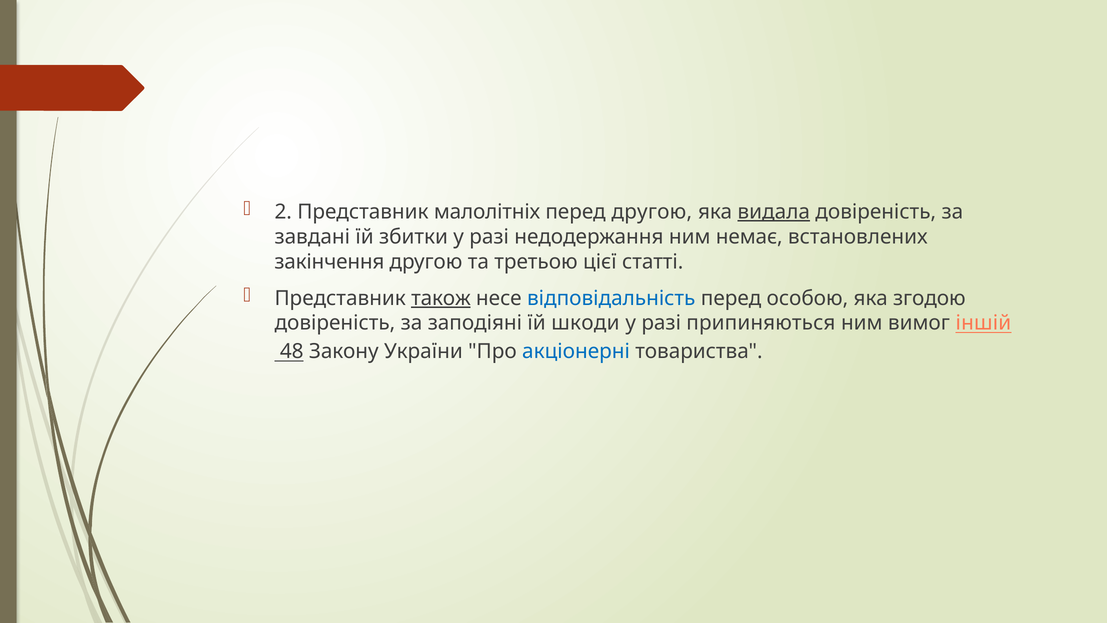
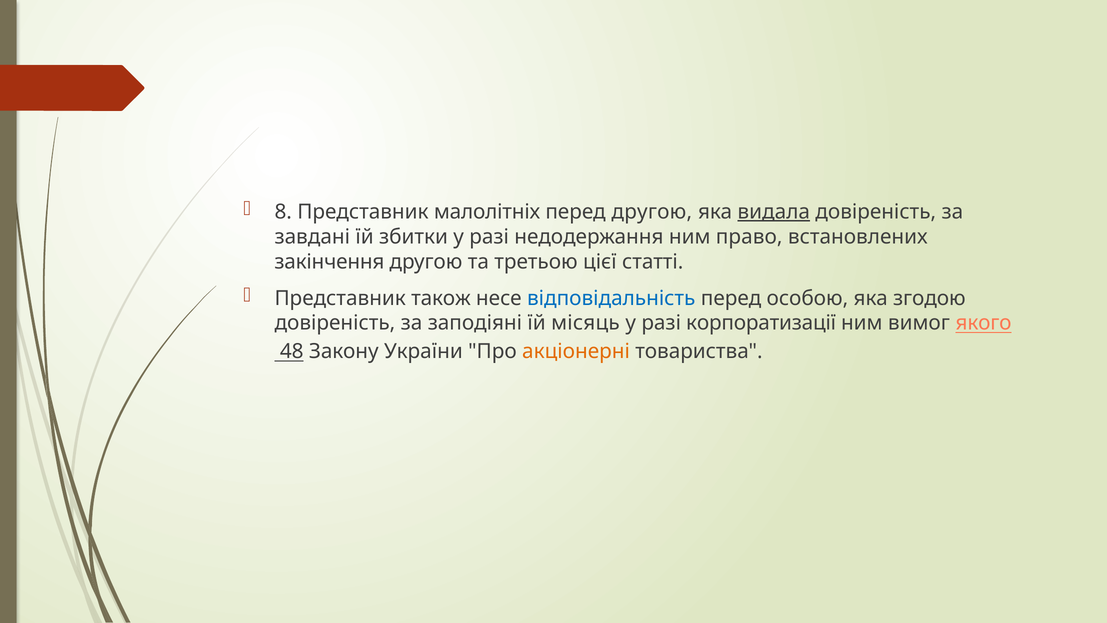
2: 2 -> 8 (283, 212)
немає: немає -> право (749, 237)
також underline: present -> none (441, 298)
шкоди: шкоди -> місяць (585, 323)
припиняються: припиняються -> корпоратизації (761, 323)
іншій: іншій -> якого (984, 323)
акціонерні colour: blue -> orange (576, 351)
